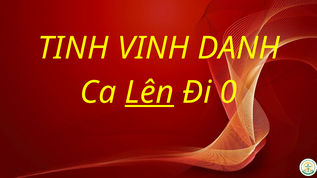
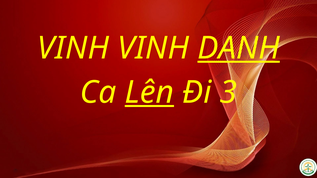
TINH: TINH -> VINH (73, 48)
DANH underline: none -> present (239, 48)
0: 0 -> 3 (228, 93)
